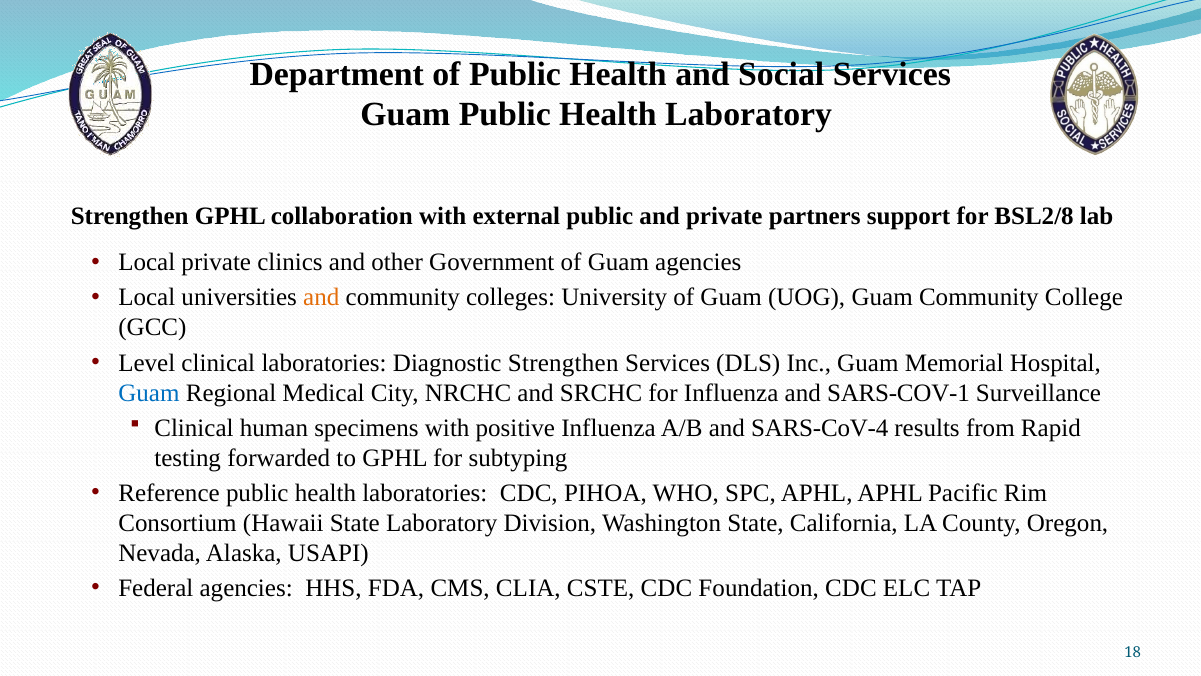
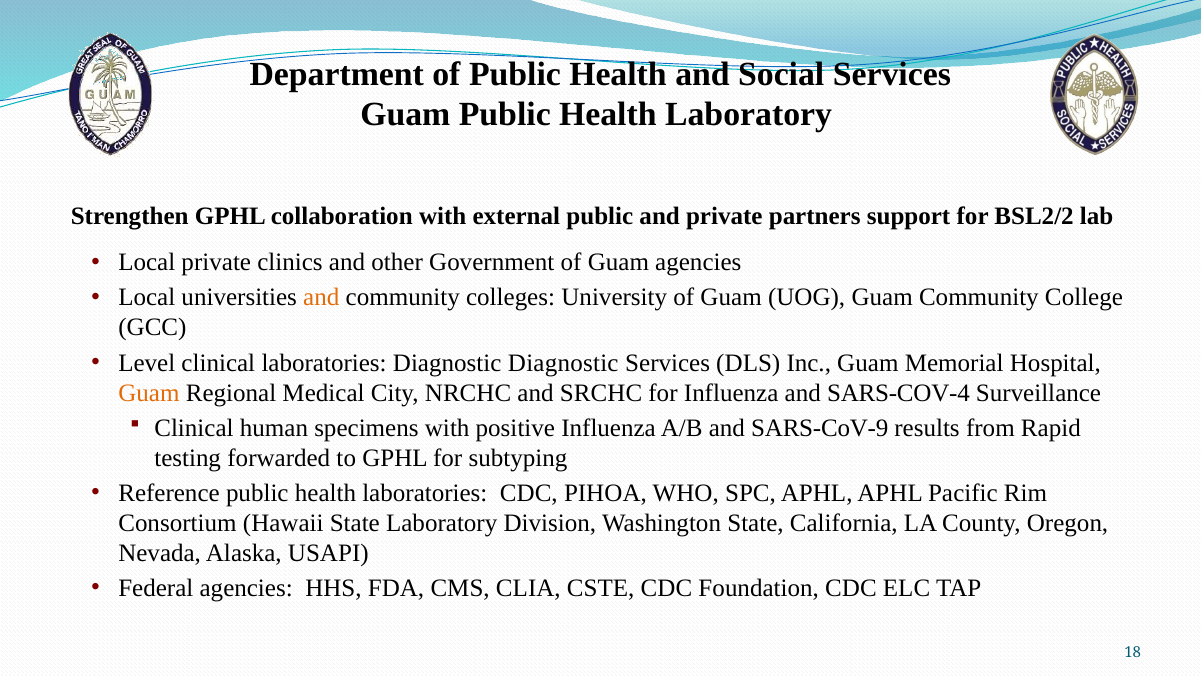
BSL2/8: BSL2/8 -> BSL2/2 (1034, 216)
Diagnostic Strengthen: Strengthen -> Diagnostic (563, 363)
Guam colour: blue -> orange (149, 393)
SARS-COV-1: SARS-COV-1 -> SARS-COV-4 (898, 393)
SARS-CoV-4: SARS-CoV-4 -> SARS-CoV-9 (820, 428)
